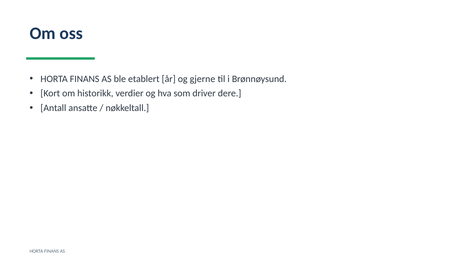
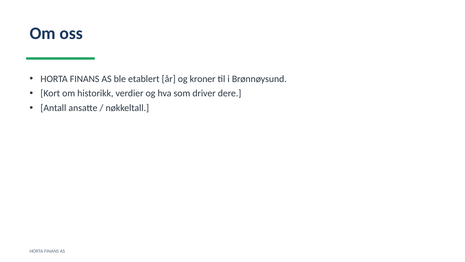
gjerne: gjerne -> kroner (203, 79)
